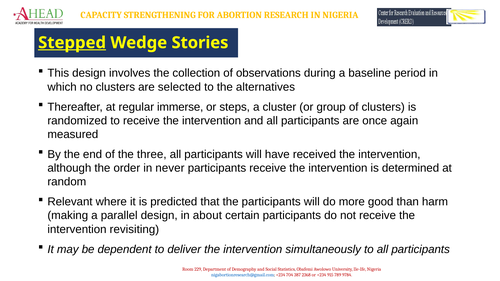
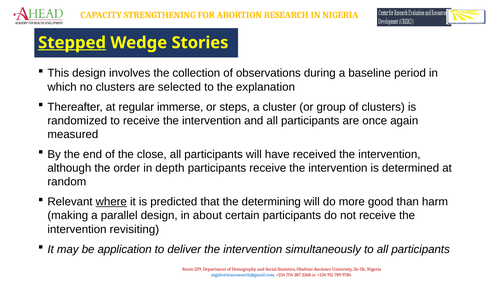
alternatives: alternatives -> explanation (265, 87)
three: three -> close (152, 154)
never: never -> depth (170, 168)
where underline: none -> present (111, 202)
the participants: participants -> determining (271, 202)
dependent: dependent -> application (125, 249)
